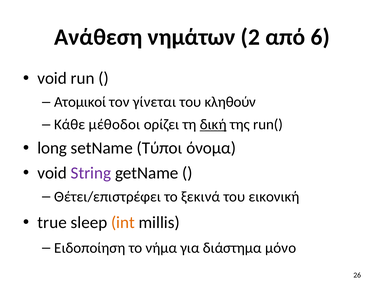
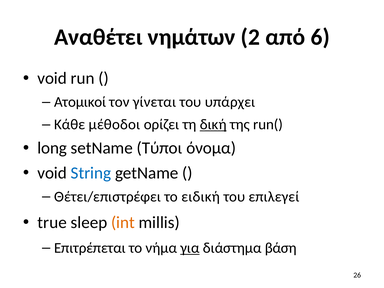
Ανάθεση: Ανάθεση -> Αναθέτει (98, 37)
κληθούν: κληθούν -> υπάρχει (230, 102)
String colour: purple -> blue (91, 173)
ξεκινά: ξεκινά -> ειδική (201, 197)
εικονική: εικονική -> επιλεγεί (274, 197)
Ειδοποίηση: Ειδοποίηση -> Επιτρέπεται (90, 248)
για underline: none -> present (190, 248)
μόνο: μόνο -> βάση (281, 248)
